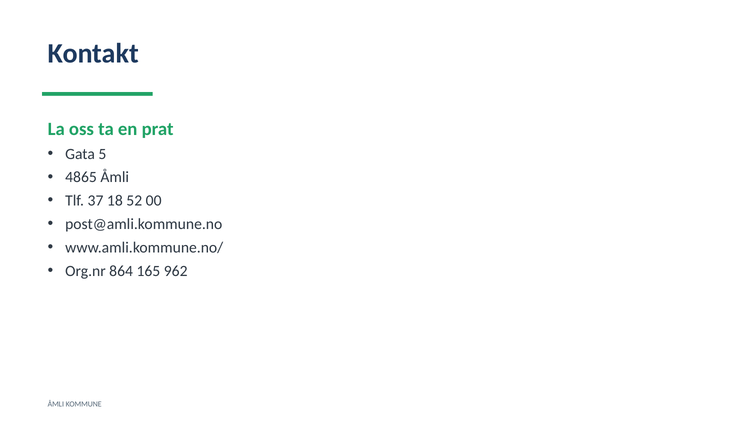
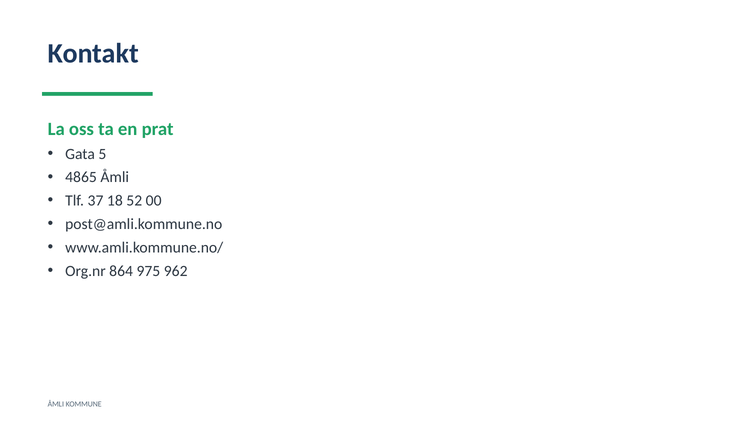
165: 165 -> 975 (148, 271)
